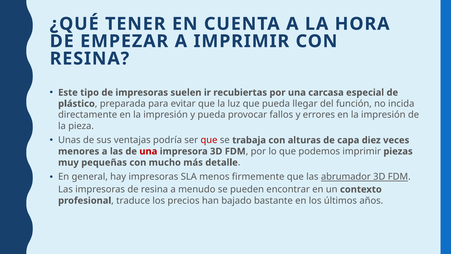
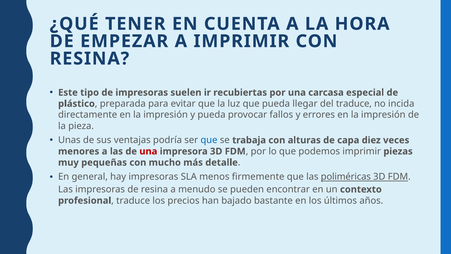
del función: función -> traduce (354, 104)
que colour: red -> blue (209, 140)
abrumador: abrumador -> poliméricas (346, 176)
